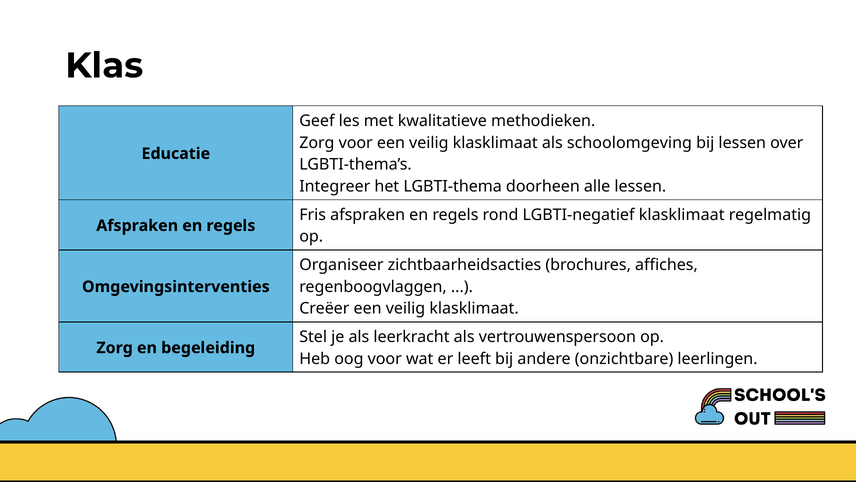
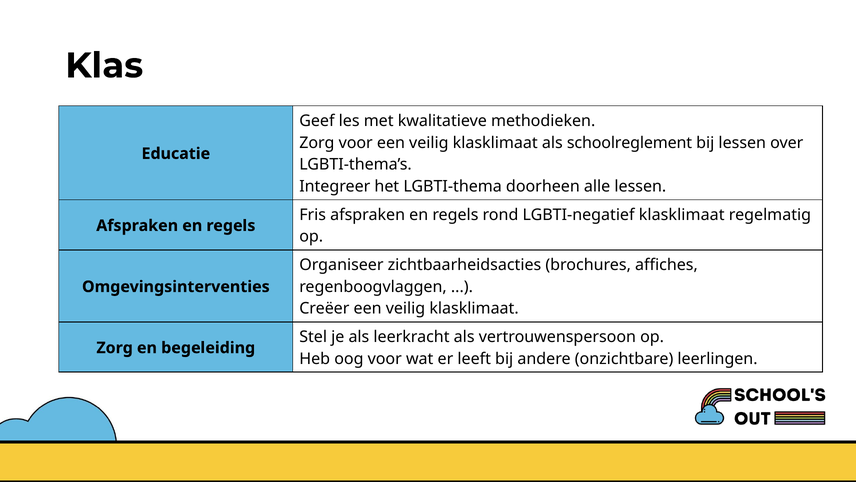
schoolomgeving: schoolomgeving -> schoolreglement (630, 143)
